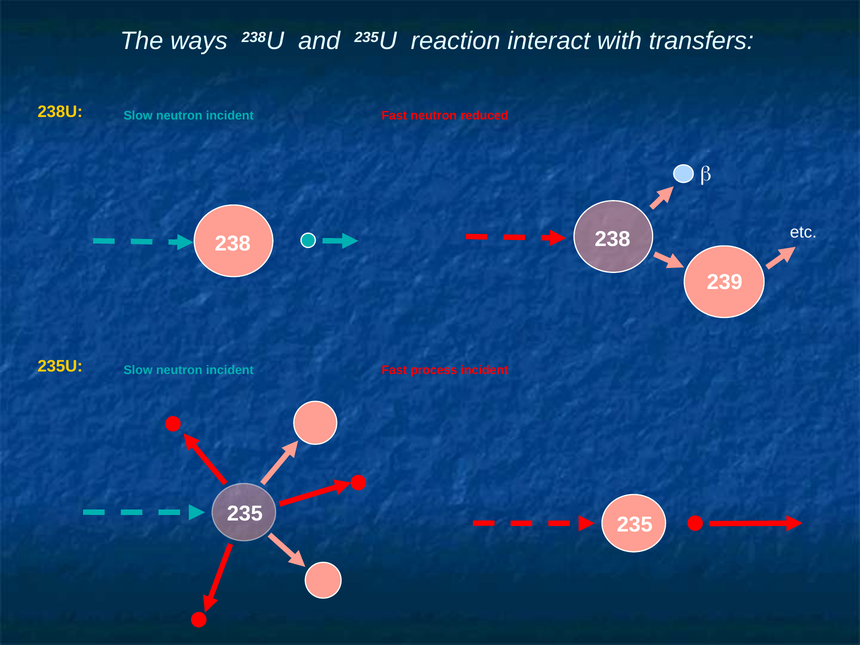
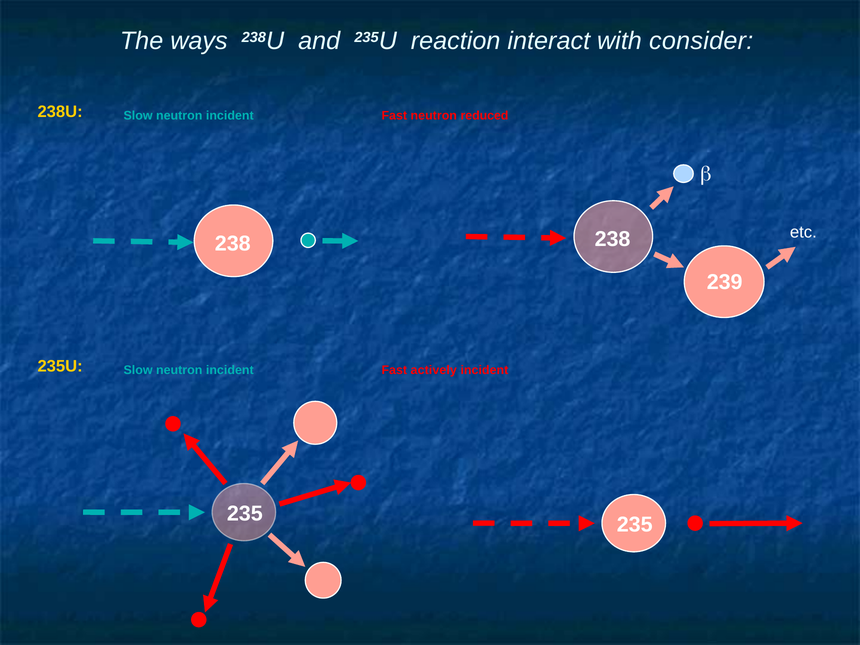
transfers: transfers -> consider (701, 41)
process: process -> actively (434, 370)
